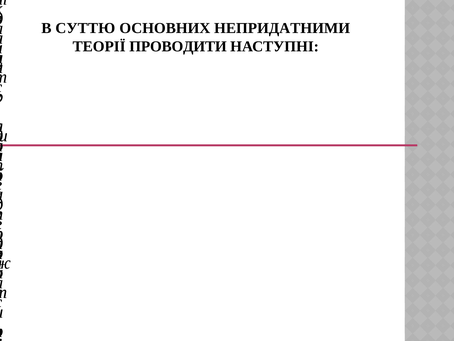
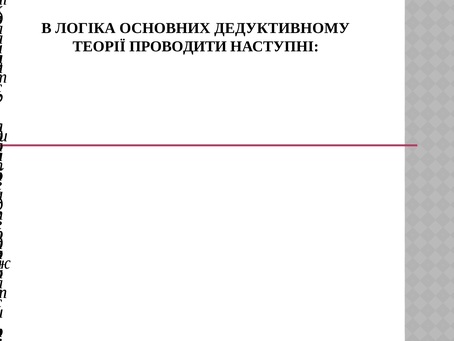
СУТТЮ: СУТТЮ -> ЛОГІКА (85, 28)
НЕПРИДАТНИМИ: НЕПРИДАТНИМИ -> ДЕДУКТИВНОМУ (282, 28)
